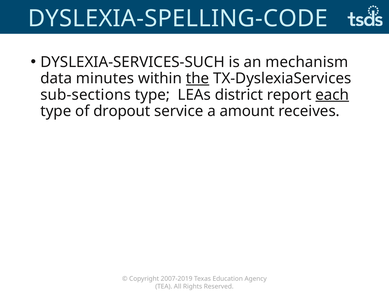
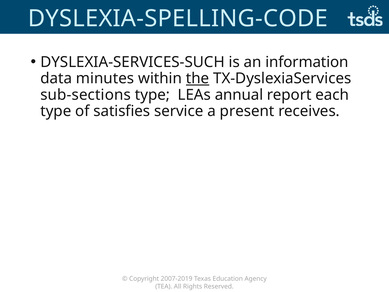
mechanism: mechanism -> information (307, 62)
district: district -> annual (239, 95)
each underline: present -> none (332, 95)
dropout: dropout -> satisfies (122, 111)
amount: amount -> present (247, 111)
